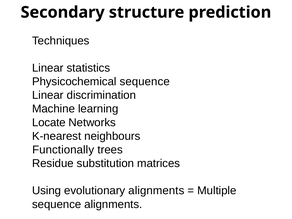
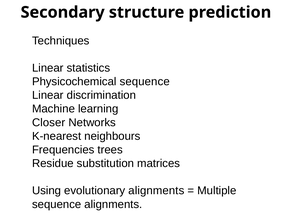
Locate: Locate -> Closer (49, 122)
Functionally: Functionally -> Frequencies (63, 150)
